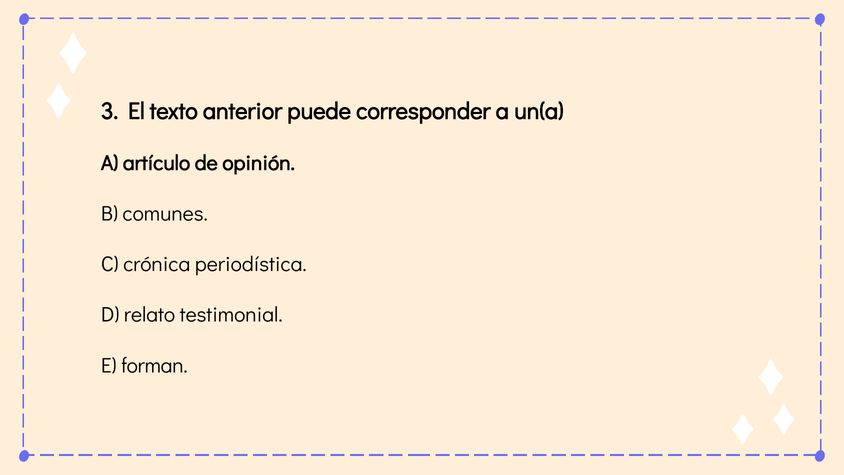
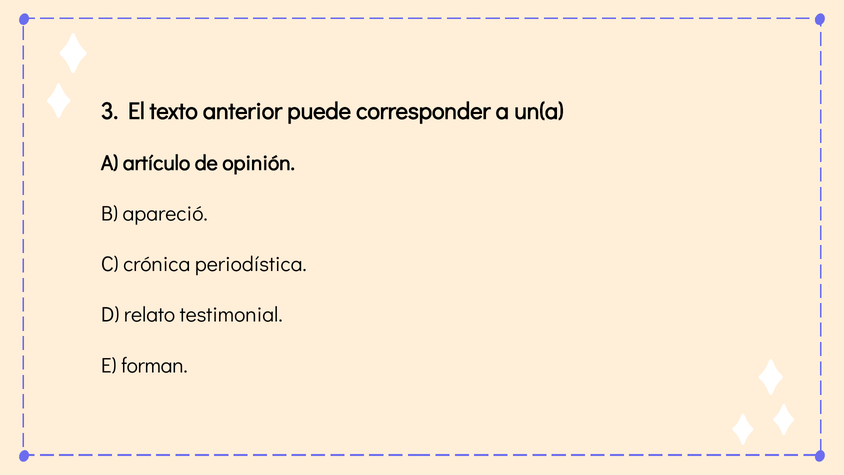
comunes: comunes -> apareció (165, 213)
